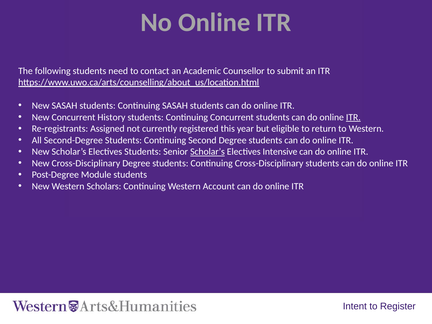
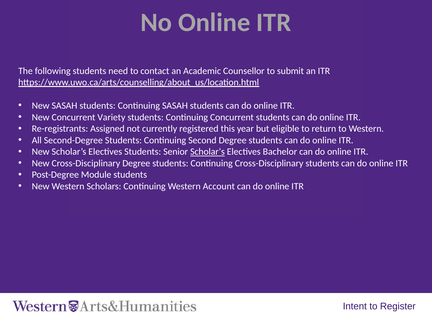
History: History -> Variety (111, 117)
ITR underline: present -> none (353, 117)
Intensive: Intensive -> Bachelor (280, 152)
